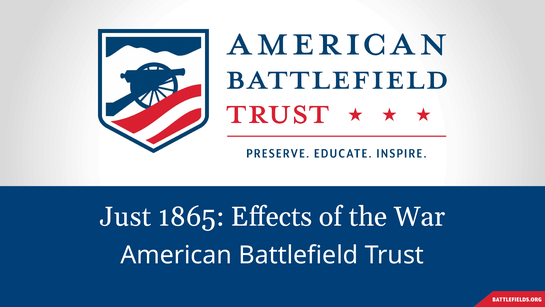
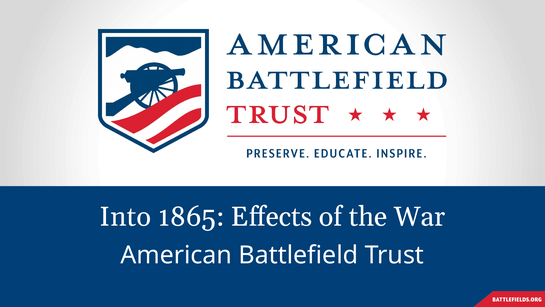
Just: Just -> Into (125, 216)
